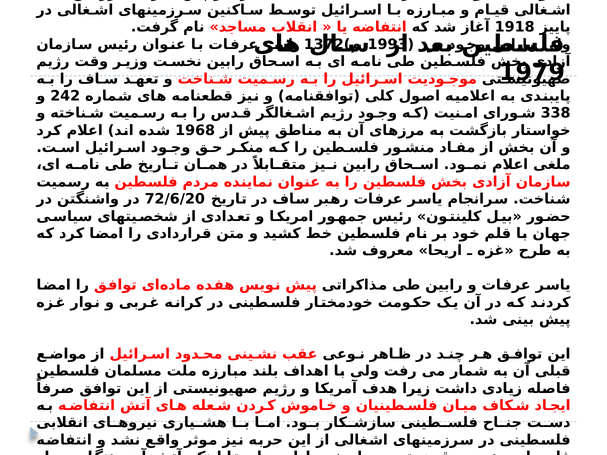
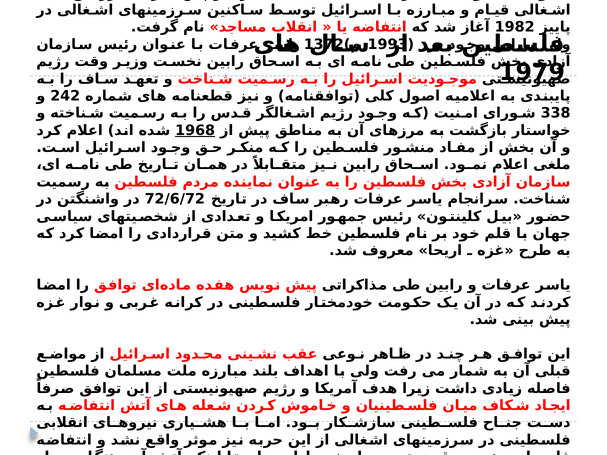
1918: 1918 -> 1982 (515, 27)
1968 underline: none -> present (195, 130)
72/6/20: 72/6/20 -> 72/6/72 (175, 199)
